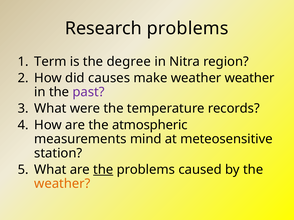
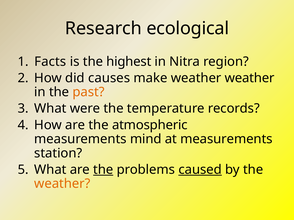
Research problems: problems -> ecological (188, 28)
Term: Term -> Facts (50, 62)
degree: degree -> highest (129, 62)
past colour: purple -> orange (89, 92)
at meteosensitive: meteosensitive -> measurements (226, 139)
caused underline: none -> present (200, 170)
